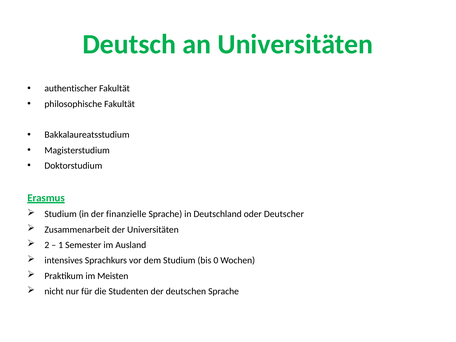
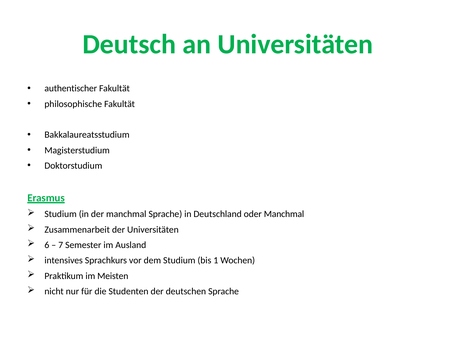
der finanzielle: finanzielle -> manchmal (126, 214)
oder Deutscher: Deutscher -> Manchmal (284, 214)
2: 2 -> 6 (47, 245)
1: 1 -> 7 (61, 245)
0: 0 -> 1 (216, 261)
